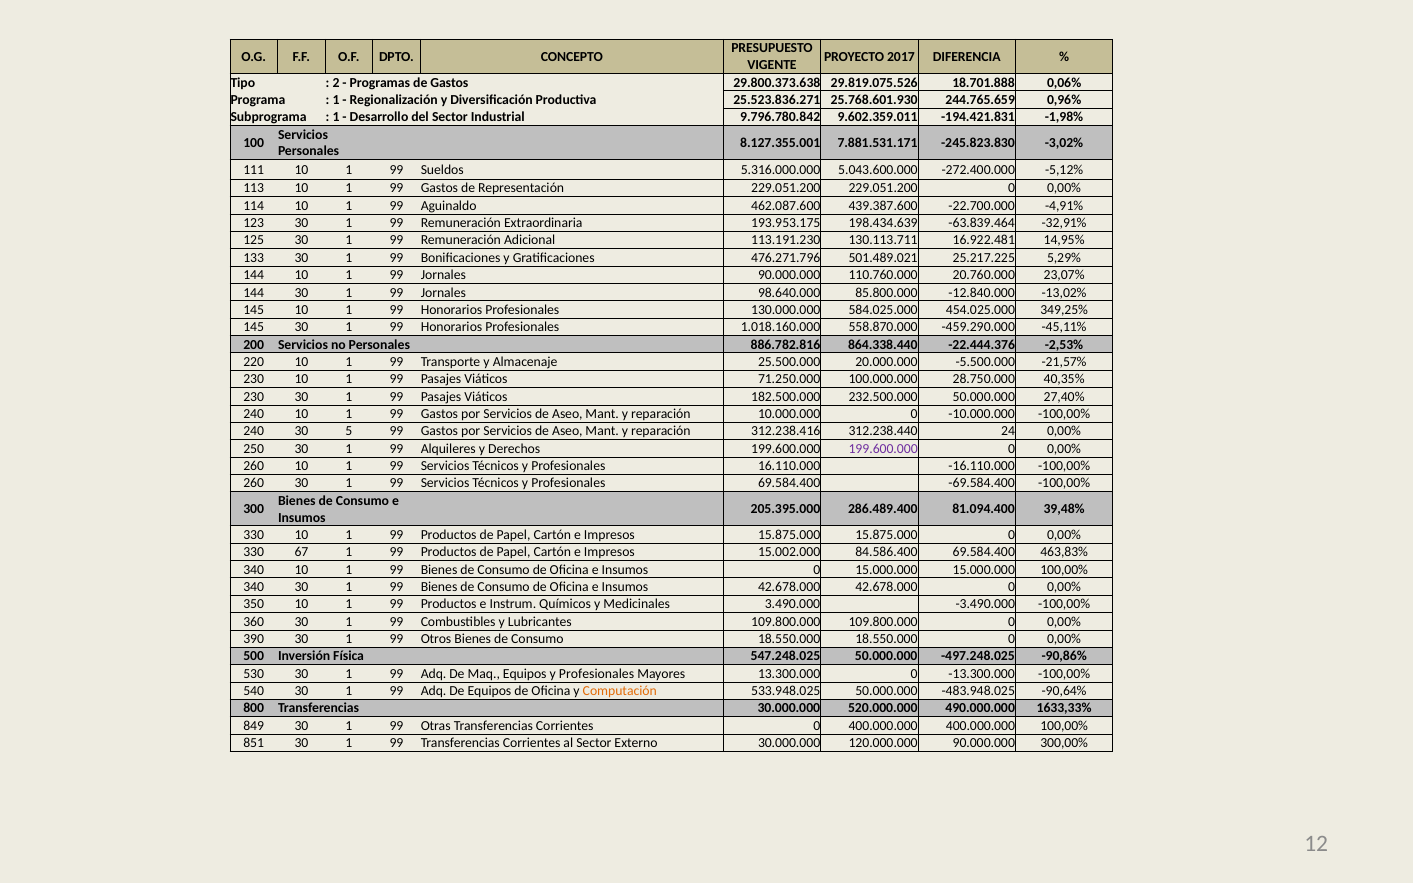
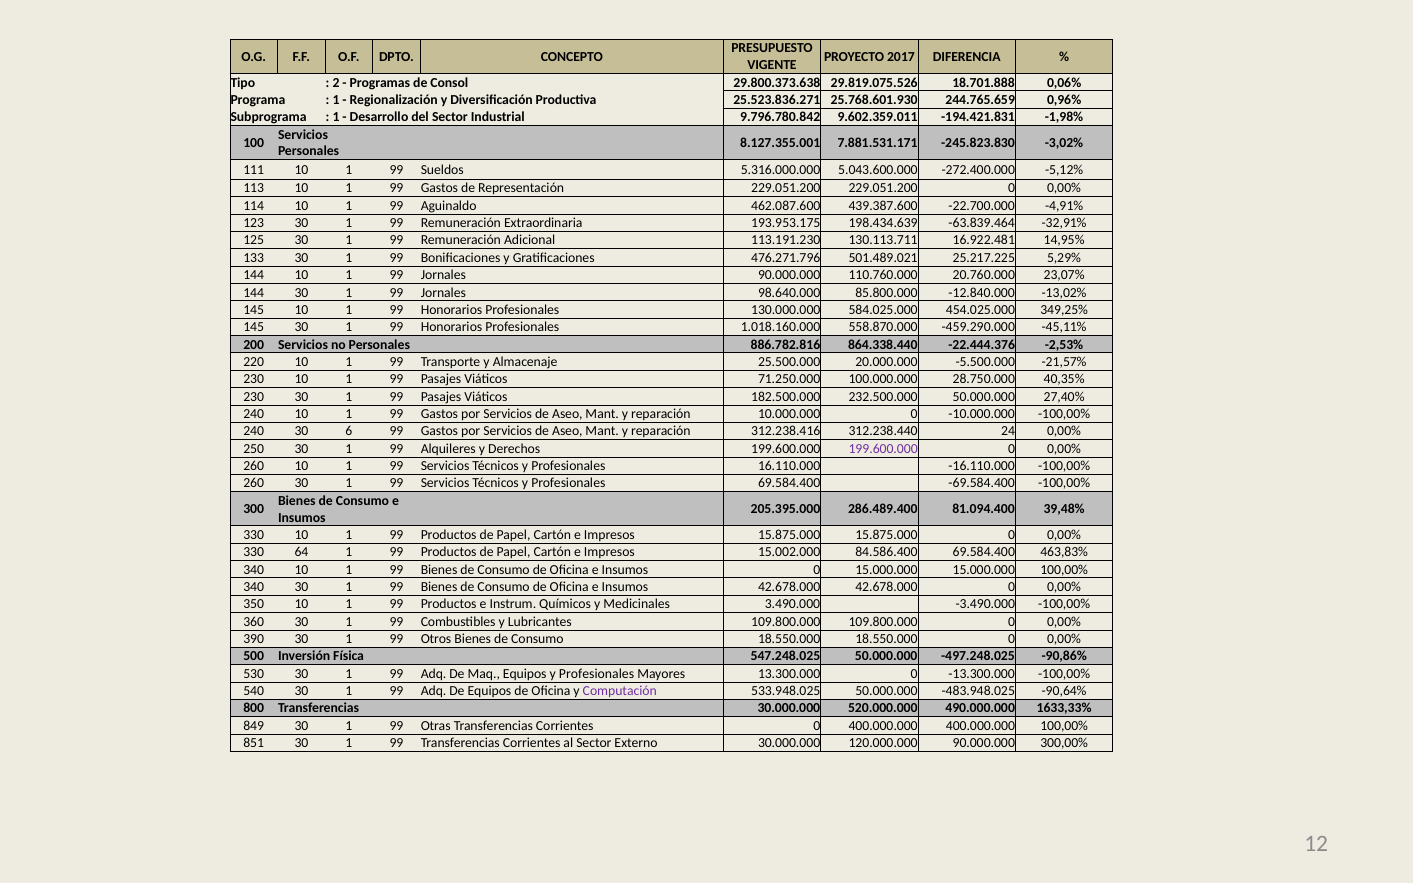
de Gastos: Gastos -> Consol (449, 83)
5: 5 -> 6 (349, 431)
67: 67 -> 64 (301, 552)
Computación colour: orange -> purple (620, 691)
